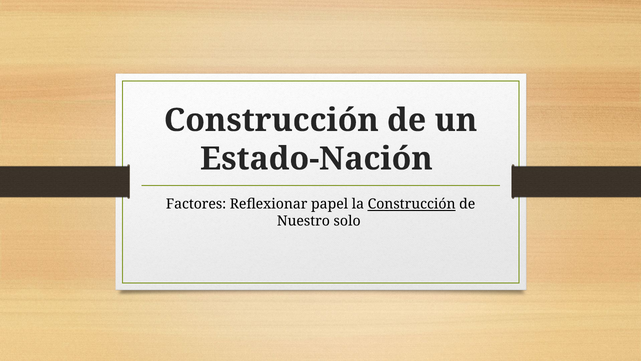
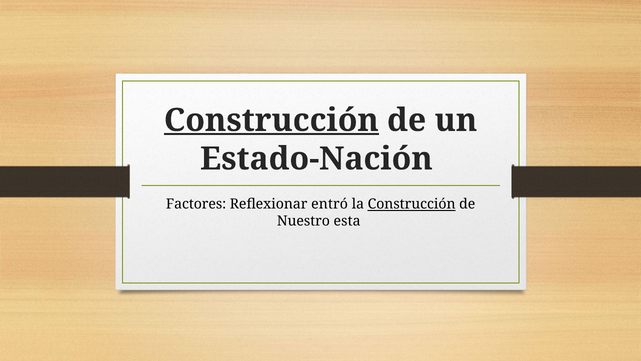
Construcción underline: none -> present (271, 120)
papel: papel -> entró (330, 204)
solo: solo -> esta (347, 221)
